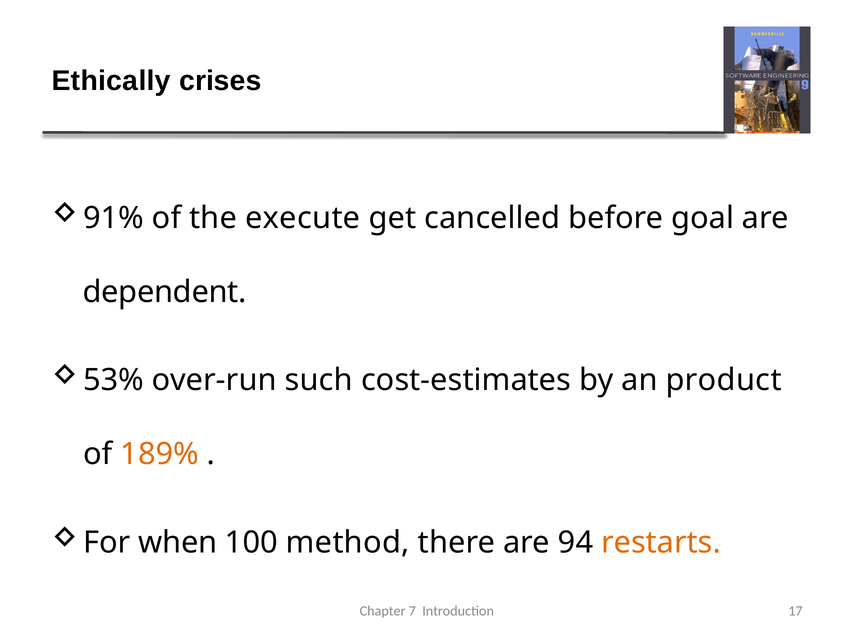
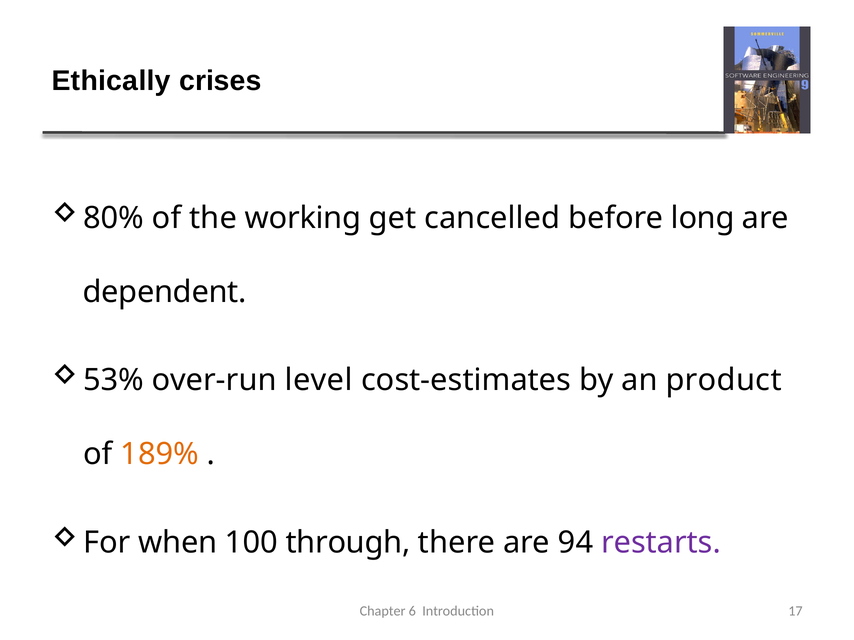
91%: 91% -> 80% (114, 218)
execute: execute -> working (303, 218)
goal: goal -> long (703, 218)
such: such -> level (319, 381)
method: method -> through (348, 543)
restarts colour: orange -> purple (661, 543)
7: 7 -> 6 (412, 612)
